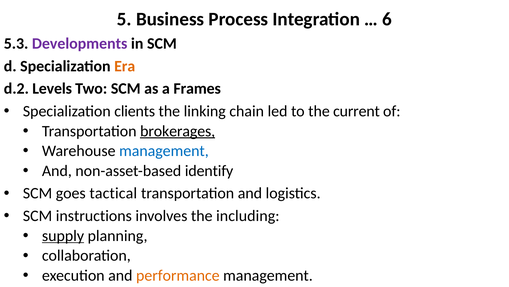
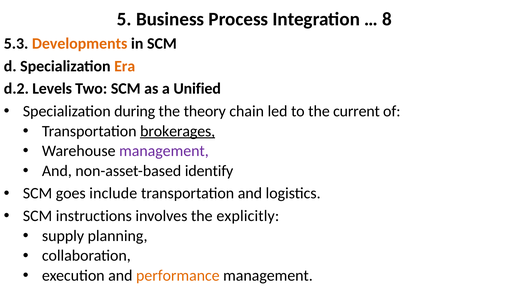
6: 6 -> 8 (387, 19)
Developments colour: purple -> orange (80, 44)
Frames: Frames -> Unified (197, 88)
clients: clients -> during (135, 111)
linking: linking -> theory (205, 111)
management colour: blue -> purple (164, 151)
tactical: tactical -> include (113, 193)
including: including -> explicitly (248, 215)
supply underline: present -> none (63, 235)
